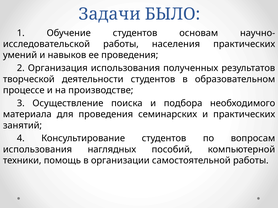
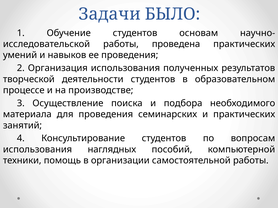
населения: населения -> проведена (176, 44)
